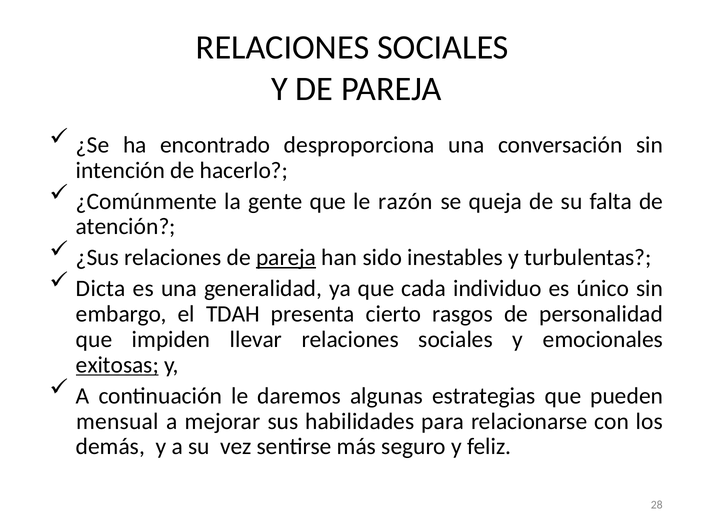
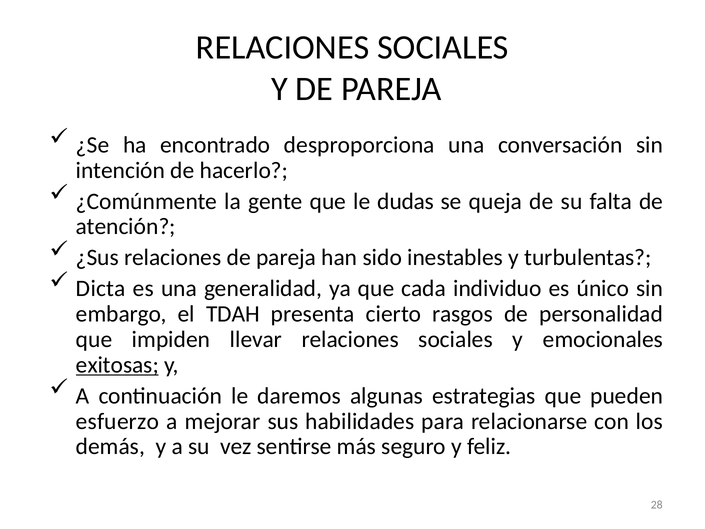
razón: razón -> dudas (406, 201)
pareja underline: present -> none (286, 258)
mensual: mensual -> esfuerzo (118, 421)
